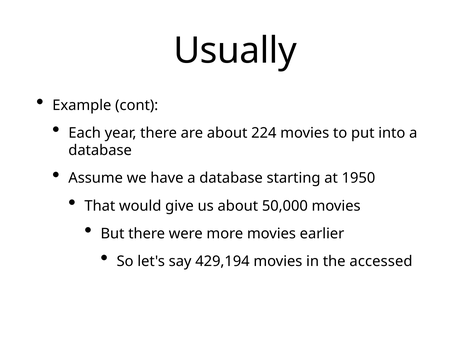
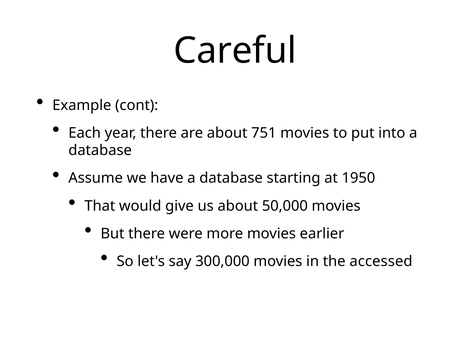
Usually: Usually -> Careful (235, 51)
224: 224 -> 751 (264, 133)
429,194: 429,194 -> 300,000 (222, 262)
